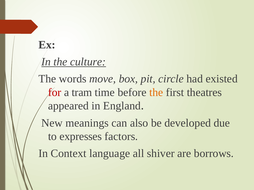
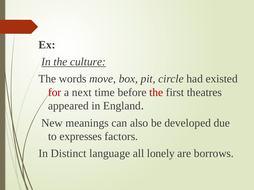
tram: tram -> next (82, 93)
the colour: orange -> red (156, 93)
Context: Context -> Distinct (69, 154)
shiver: shiver -> lonely (161, 154)
